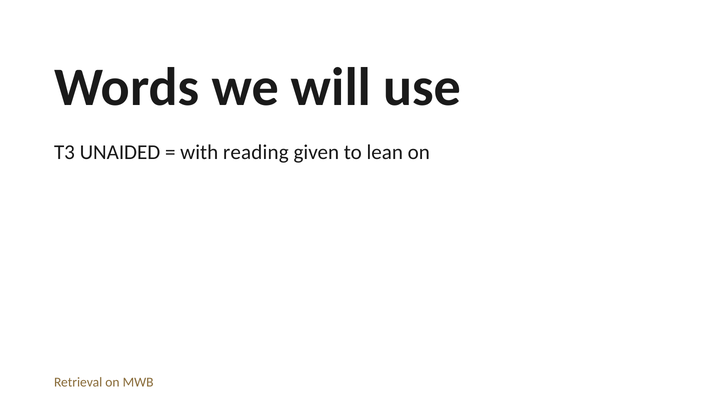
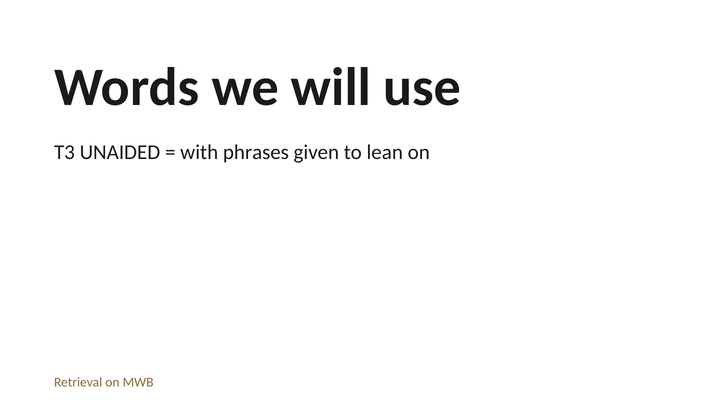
reading: reading -> phrases (256, 152)
